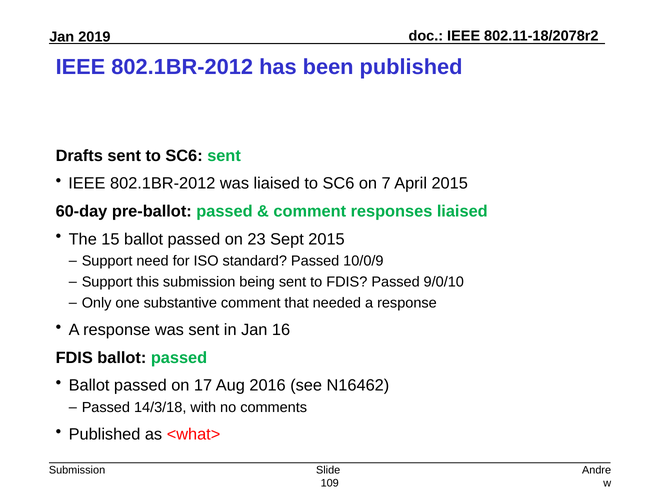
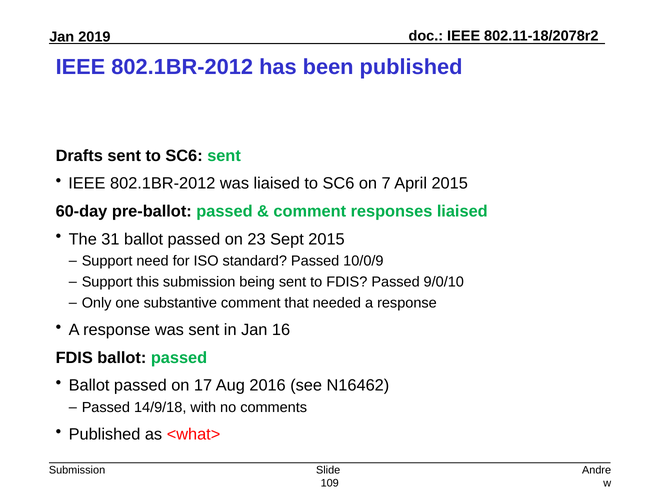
15: 15 -> 31 (110, 239)
14/3/18: 14/3/18 -> 14/9/18 (160, 408)
